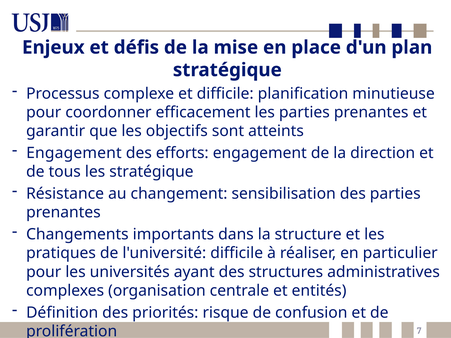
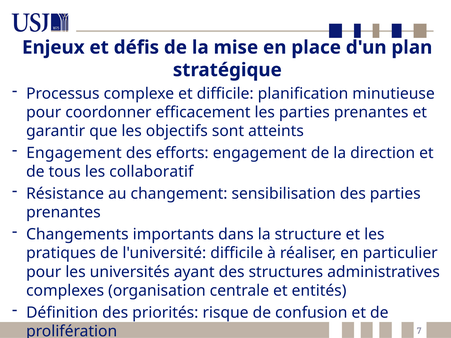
les stratégique: stratégique -> collaboratif (151, 172)
